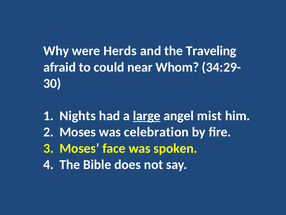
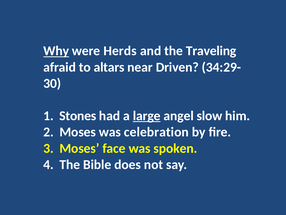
Why underline: none -> present (56, 51)
could: could -> altars (109, 67)
Whom: Whom -> Driven (177, 67)
Nights: Nights -> Stones (78, 116)
mist: mist -> slow (209, 116)
